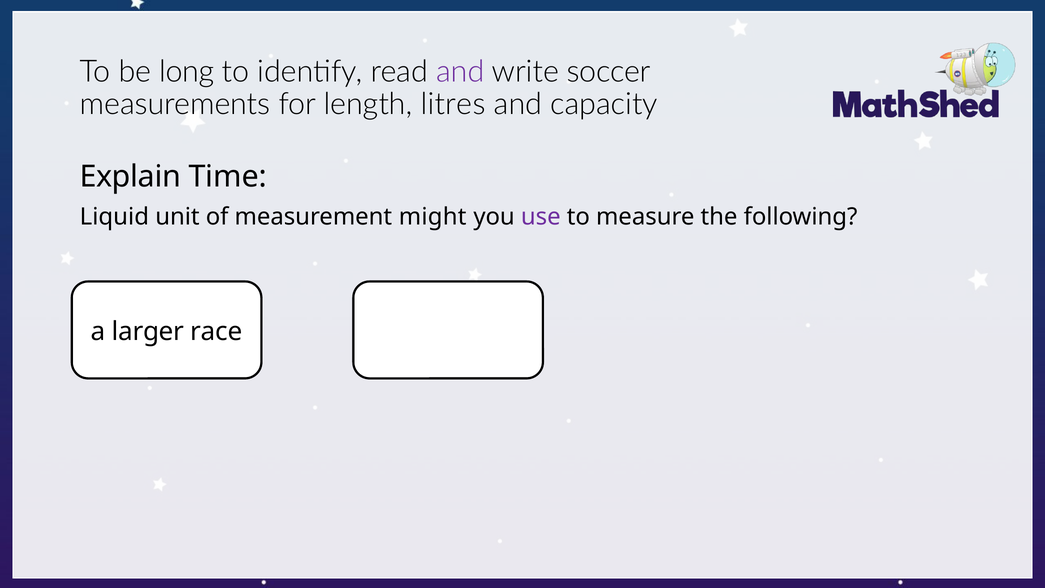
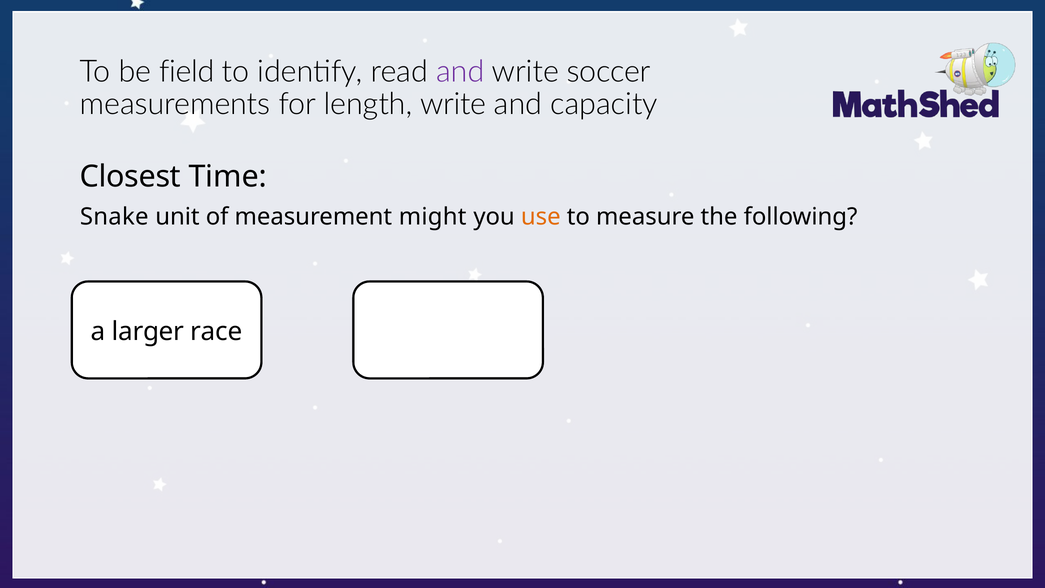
long: long -> field (187, 71)
length litres: litres -> write (453, 104)
Explain: Explain -> Closest (130, 177)
Liquid: Liquid -> Snake (114, 217)
use colour: purple -> orange (541, 217)
